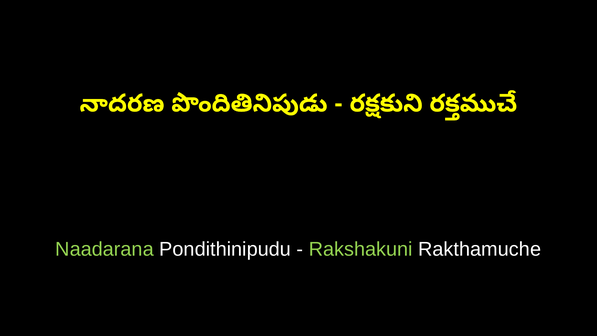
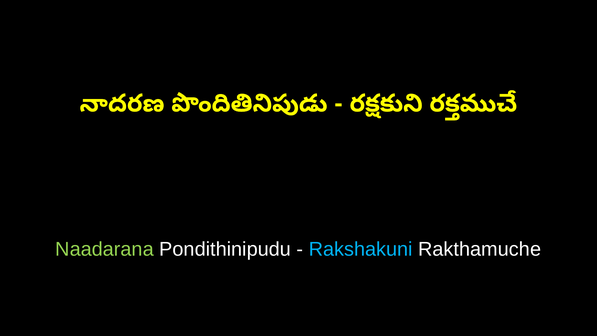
Rakshakuni colour: light green -> light blue (361, 249)
